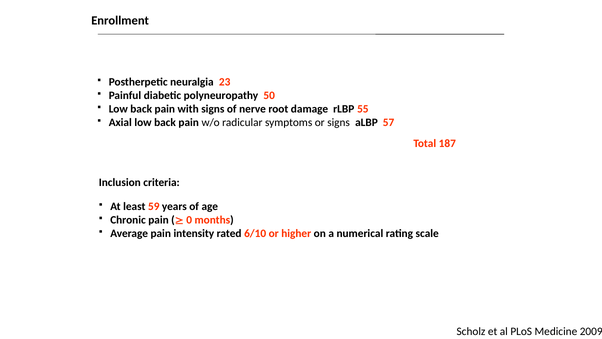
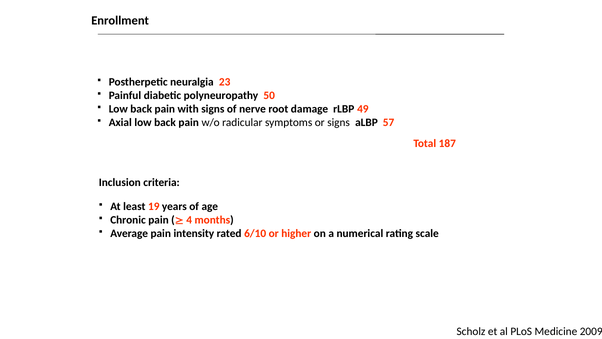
55: 55 -> 49 (363, 109)
59: 59 -> 19 (154, 206)
0: 0 -> 4 (189, 220)
